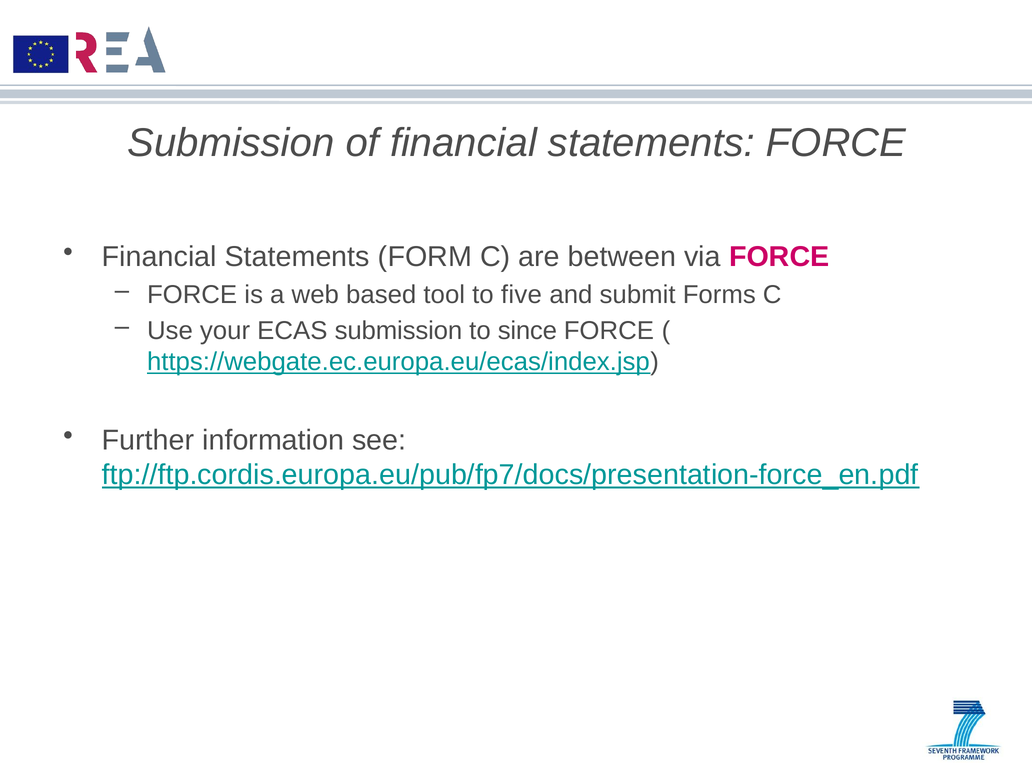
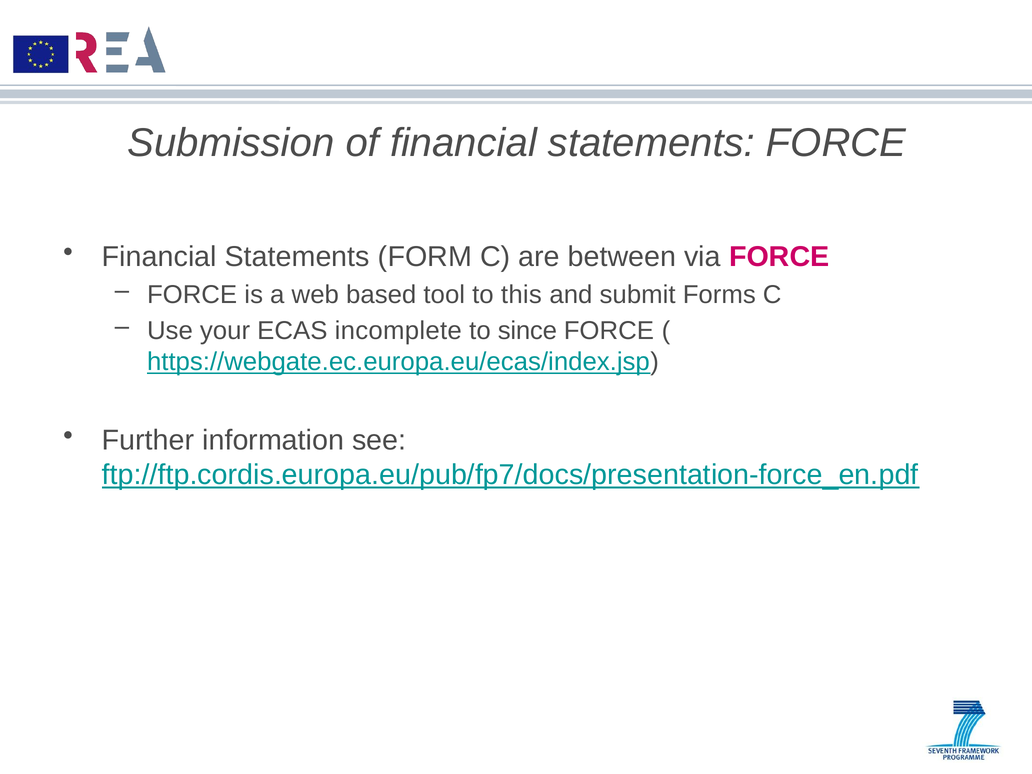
five: five -> this (521, 295)
ECAS submission: submission -> incomplete (398, 331)
